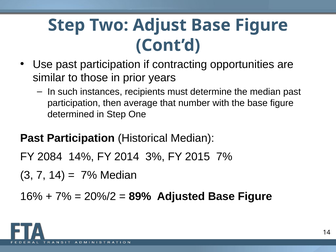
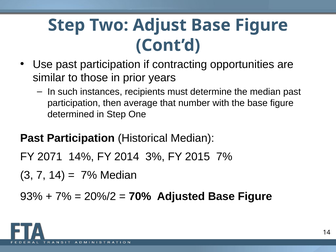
2084: 2084 -> 2071 (50, 157)
16%: 16% -> 93% (31, 197)
89%: 89% -> 70% (140, 197)
